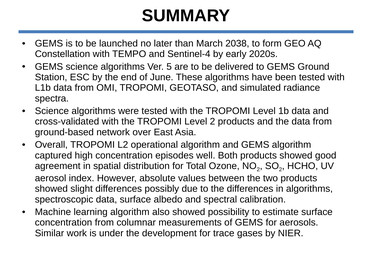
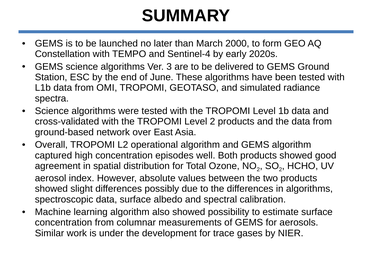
2038: 2038 -> 2000 (237, 44)
5: 5 -> 3 (169, 67)
